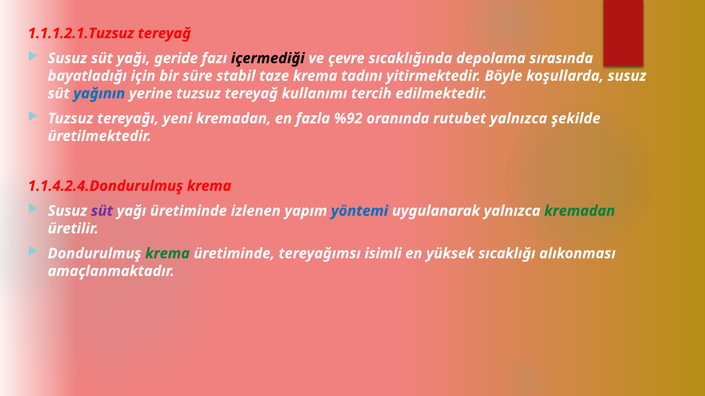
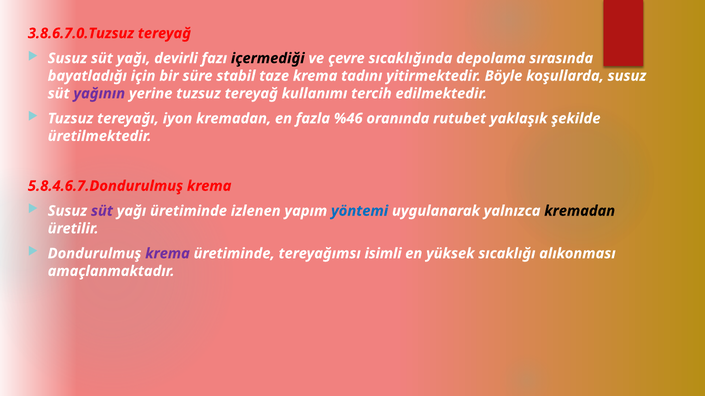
1.1.1.2.1.Tuzsuz: 1.1.1.2.1.Tuzsuz -> 3.8.6.7.0.Tuzsuz (81, 33)
geride: geride -> devirli (176, 58)
yağının colour: blue -> purple (99, 94)
yeni: yeni -> iyon (177, 119)
%92: %92 -> %46 (348, 119)
rutubet yalnızca: yalnızca -> yaklaşık (519, 119)
1.1.4.2.4.Dondurulmuş: 1.1.4.2.4.Dondurulmuş -> 5.8.4.6.7.Dondurulmuş (105, 186)
kremadan colour: green -> black (580, 211)
krema colour: green -> purple (168, 254)
